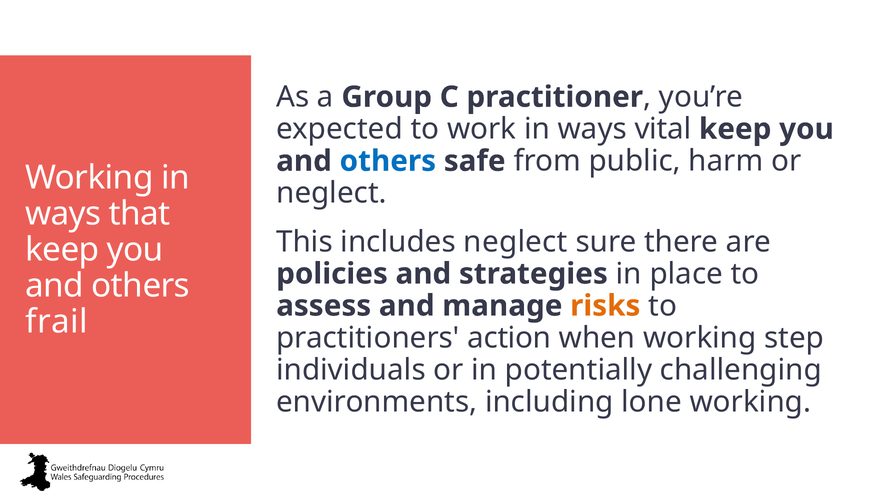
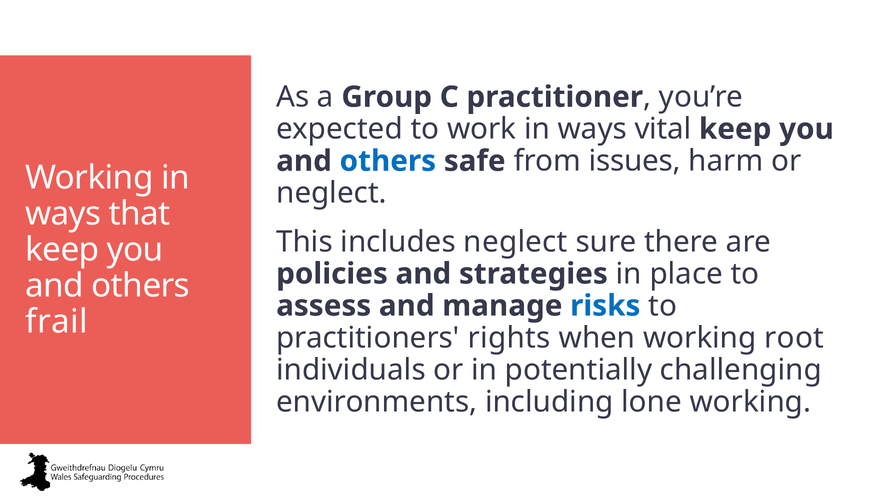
public: public -> issues (635, 161)
risks colour: orange -> blue (605, 306)
action: action -> rights (509, 338)
step: step -> root (794, 338)
